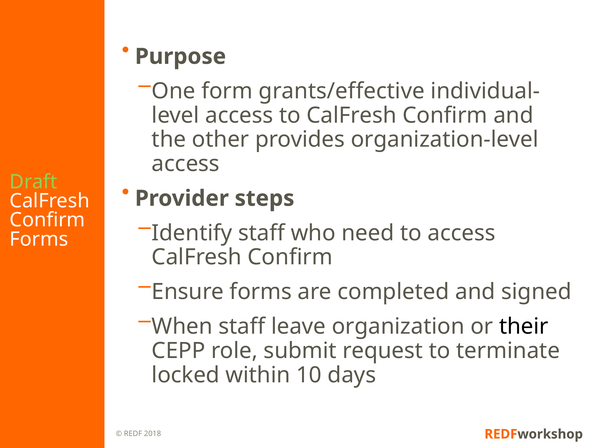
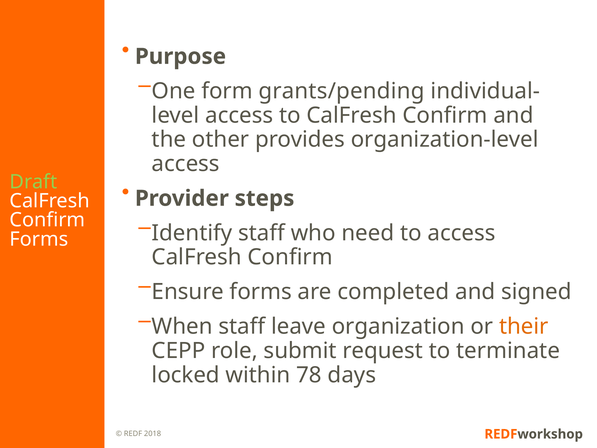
grants/effective: grants/effective -> grants/pending (342, 91)
their colour: black -> orange (524, 326)
10: 10 -> 78 (309, 375)
